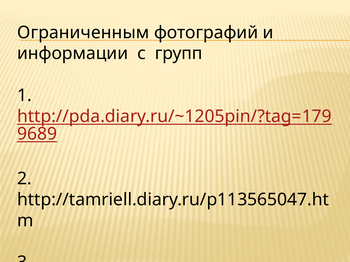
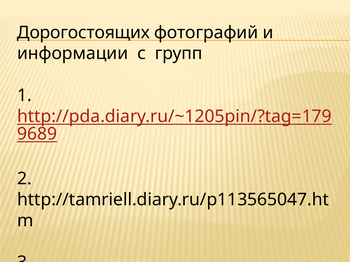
Ограниченным: Ограниченным -> Дорогостоящих (83, 33)
